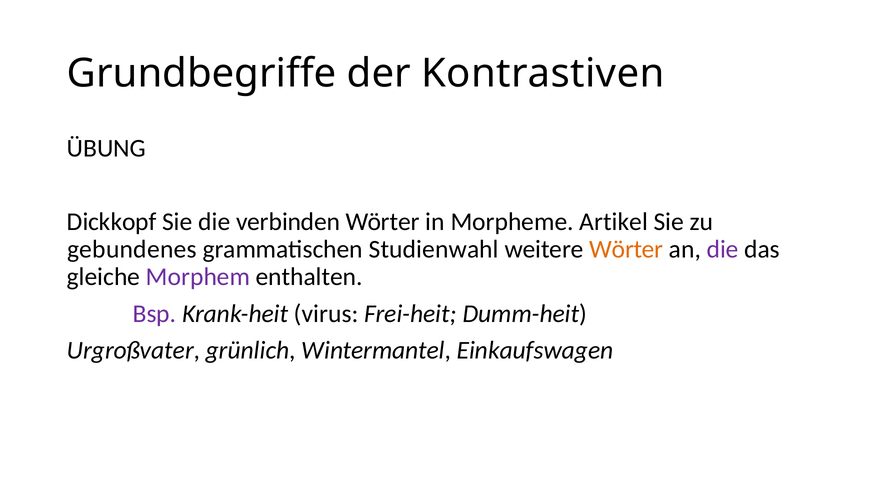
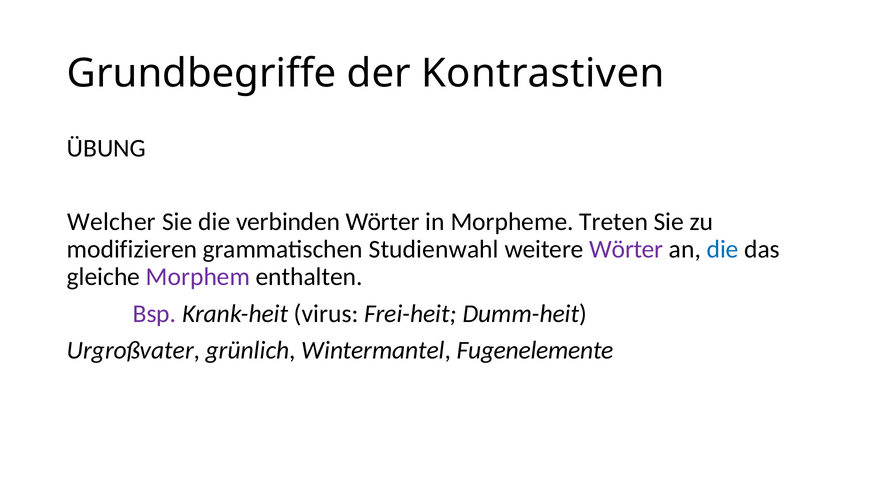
Dickkopf: Dickkopf -> Welcher (112, 222)
Artikel: Artikel -> Treten (614, 222)
gebundenes: gebundenes -> modifizieren (132, 249)
Wörter colour: orange -> purple (626, 249)
die colour: purple -> blue (723, 249)
Einkaufswagen: Einkaufswagen -> Fugenelemente (535, 351)
